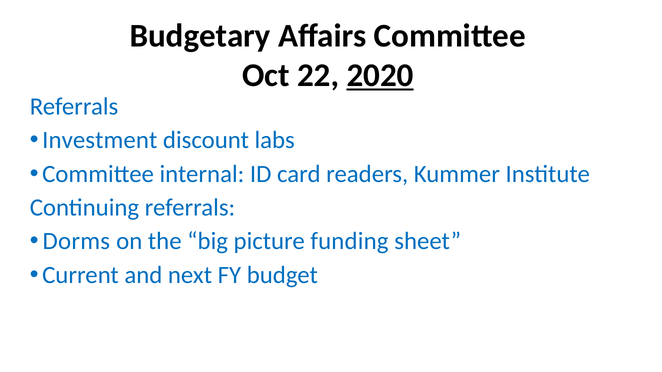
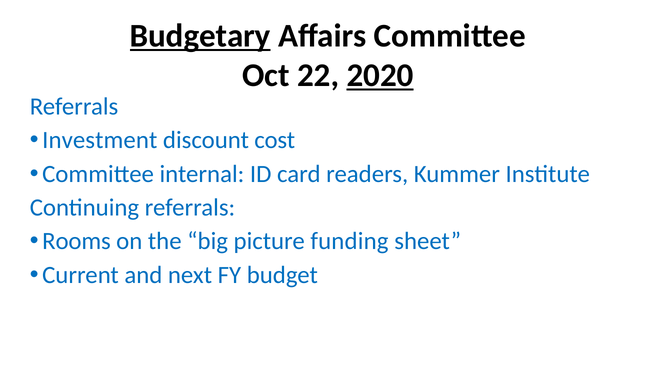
Budgetary underline: none -> present (200, 36)
labs: labs -> cost (275, 140)
Dorms: Dorms -> Rooms (76, 241)
